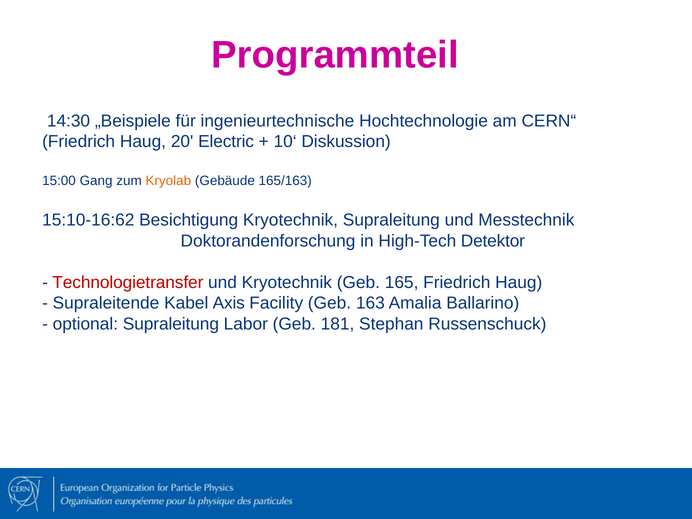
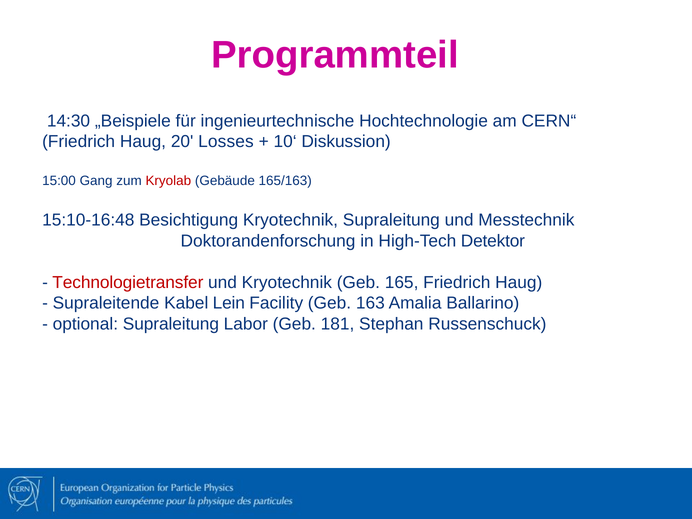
Electric: Electric -> Losses (226, 142)
Kryolab colour: orange -> red (168, 181)
15:10-16:62: 15:10-16:62 -> 15:10-16:48 (88, 220)
Axis: Axis -> Lein (229, 303)
